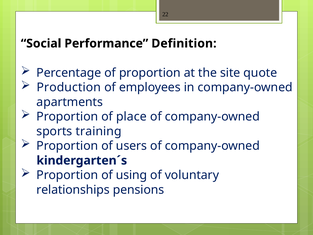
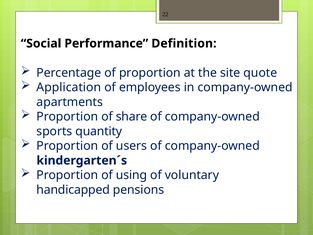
Production: Production -> Application (69, 87)
place: place -> share (132, 116)
training: training -> quantity (99, 131)
relationships: relationships -> handicapped (73, 190)
